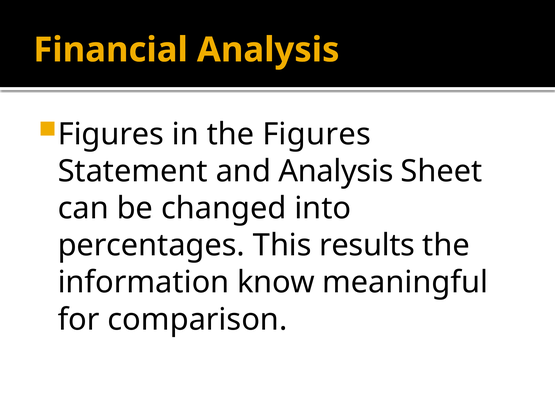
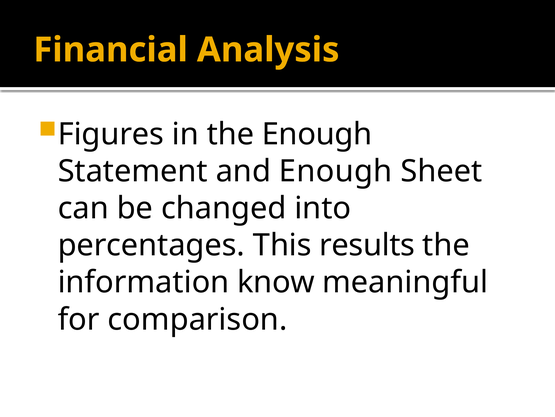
the Figures: Figures -> Enough (317, 134)
and Analysis: Analysis -> Enough (336, 171)
